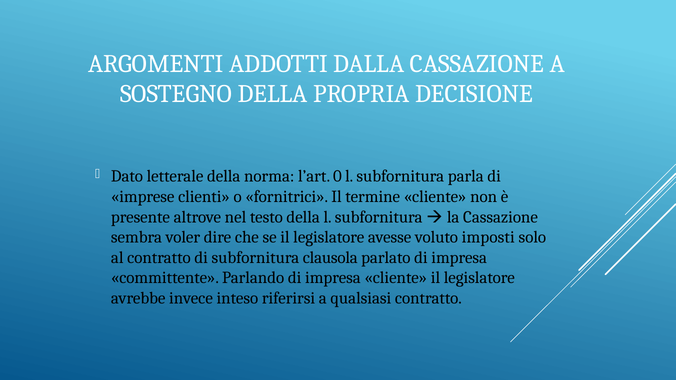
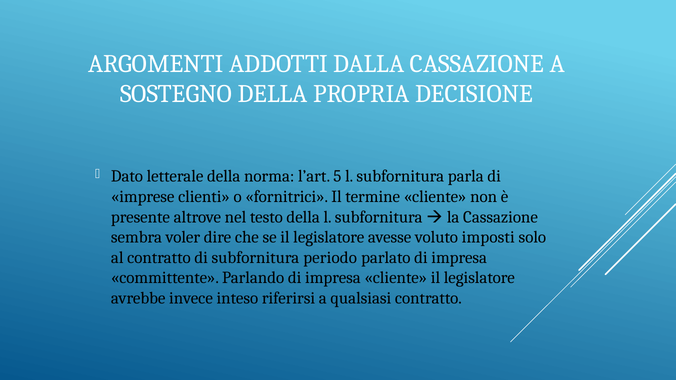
0: 0 -> 5 (337, 177)
clausola: clausola -> periodo (330, 258)
